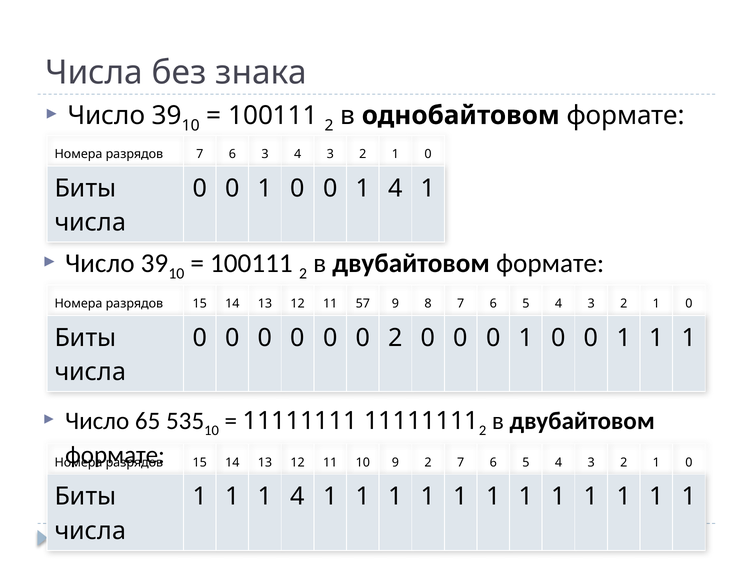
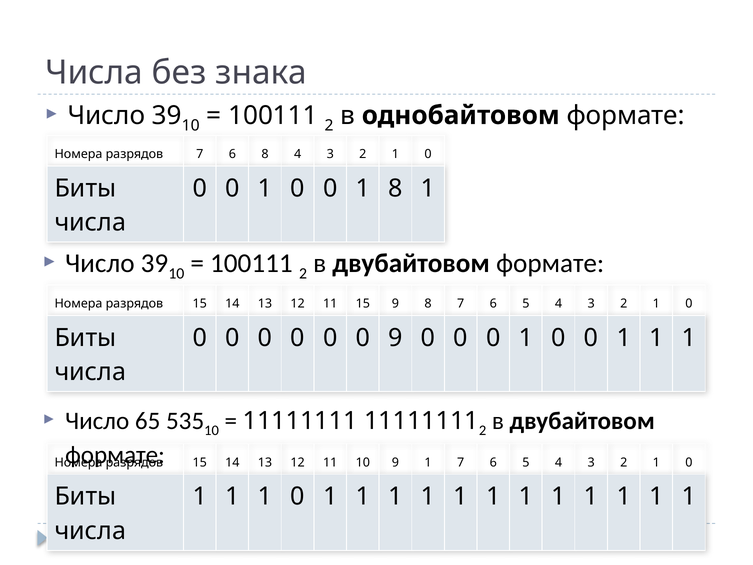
6 3: 3 -> 8 (265, 154)
0 1 4: 4 -> 8 (395, 188)
11 57: 57 -> 15 (363, 304)
0 2: 2 -> 9 (395, 338)
9 2: 2 -> 1 (428, 463)
1 1 4: 4 -> 0 (298, 496)
